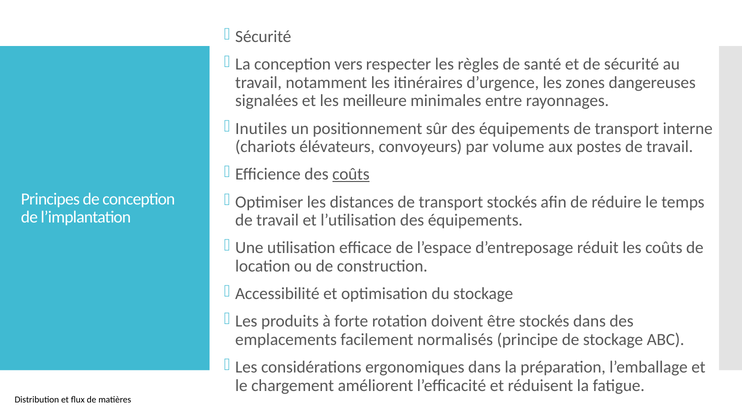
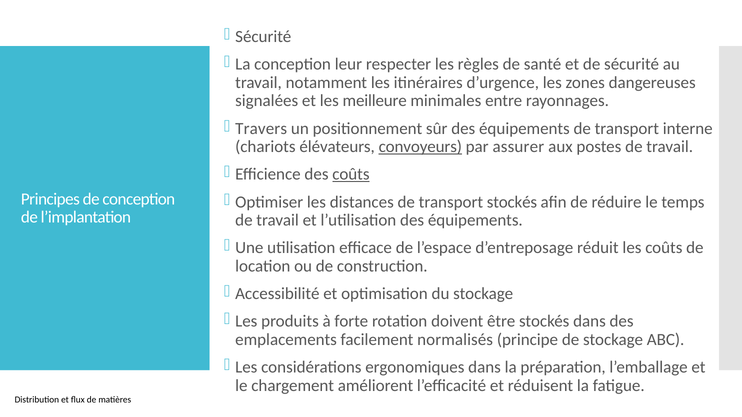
vers: vers -> leur (348, 64)
Inutiles: Inutiles -> Travers (261, 129)
convoyeurs underline: none -> present (420, 147)
volume: volume -> assurer (518, 147)
